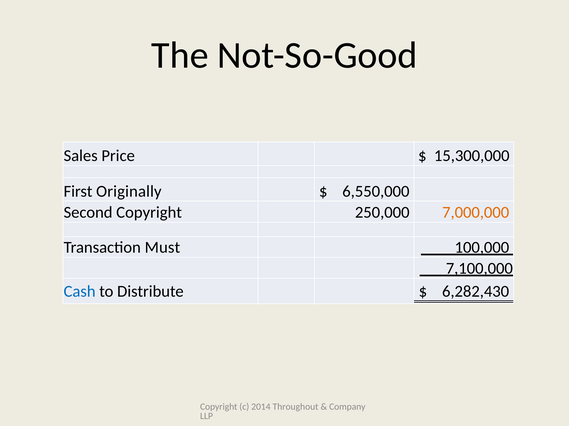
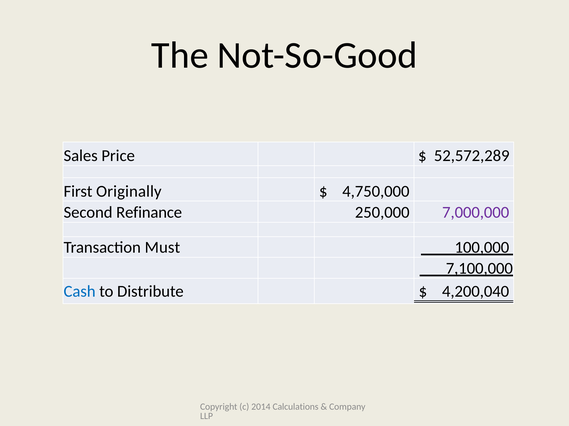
15,300,000: 15,300,000 -> 52,572,289 (472, 156)
6,550,000: 6,550,000 -> 4,750,000 (376, 192)
Second Copyright: Copyright -> Refinance (149, 213)
7,000,000 colour: orange -> purple (476, 213)
6,282,430: 6,282,430 -> 4,200,040 (476, 292)
Throughout: Throughout -> Calculations (296, 407)
